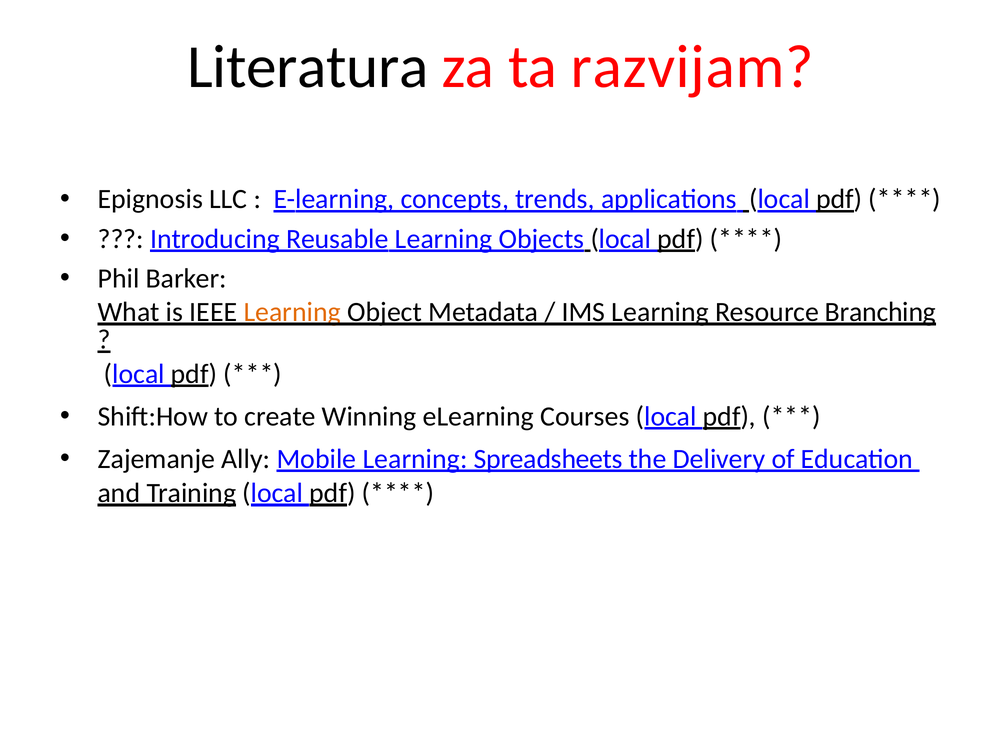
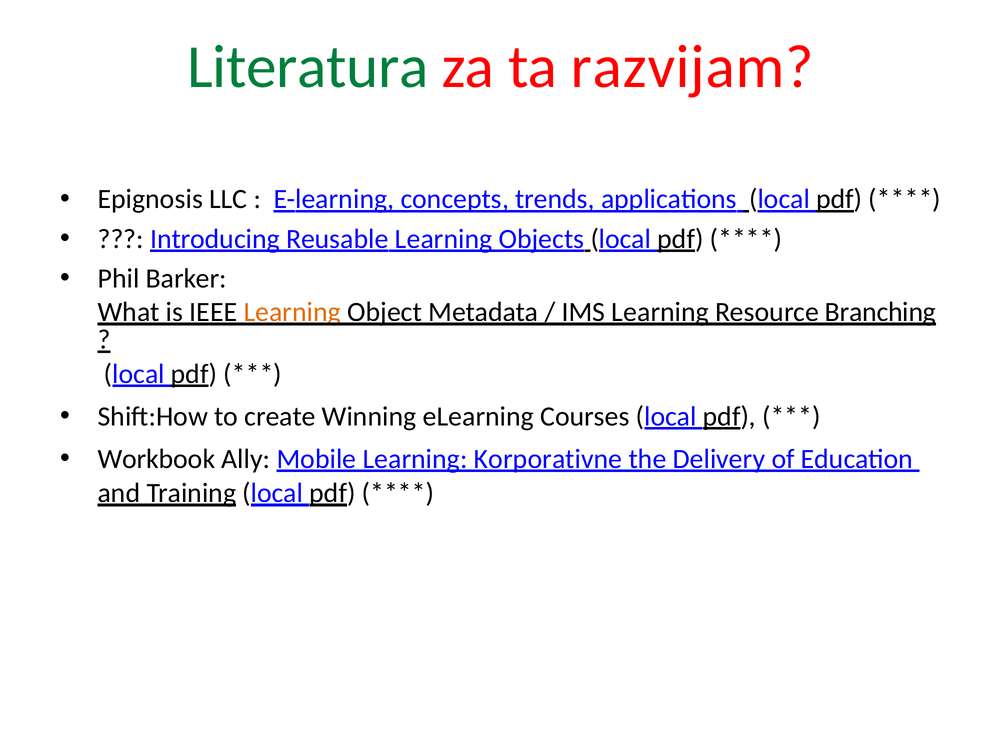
Literatura colour: black -> green (308, 67)
Zajemanje: Zajemanje -> Workbook (156, 459)
Spreadsheets: Spreadsheets -> Korporativne (548, 459)
